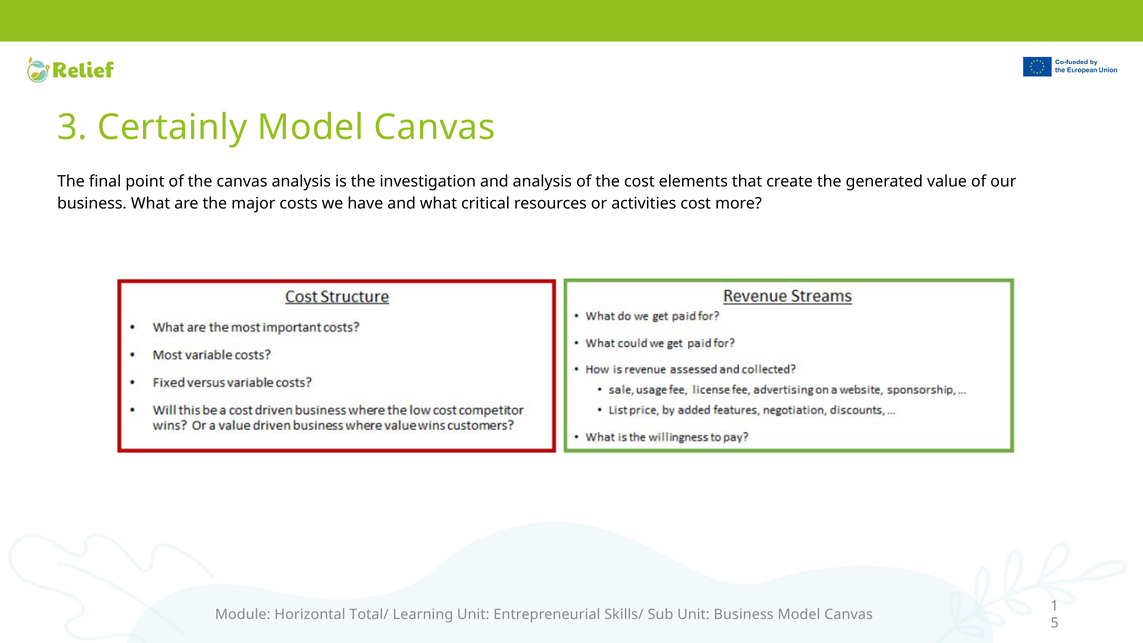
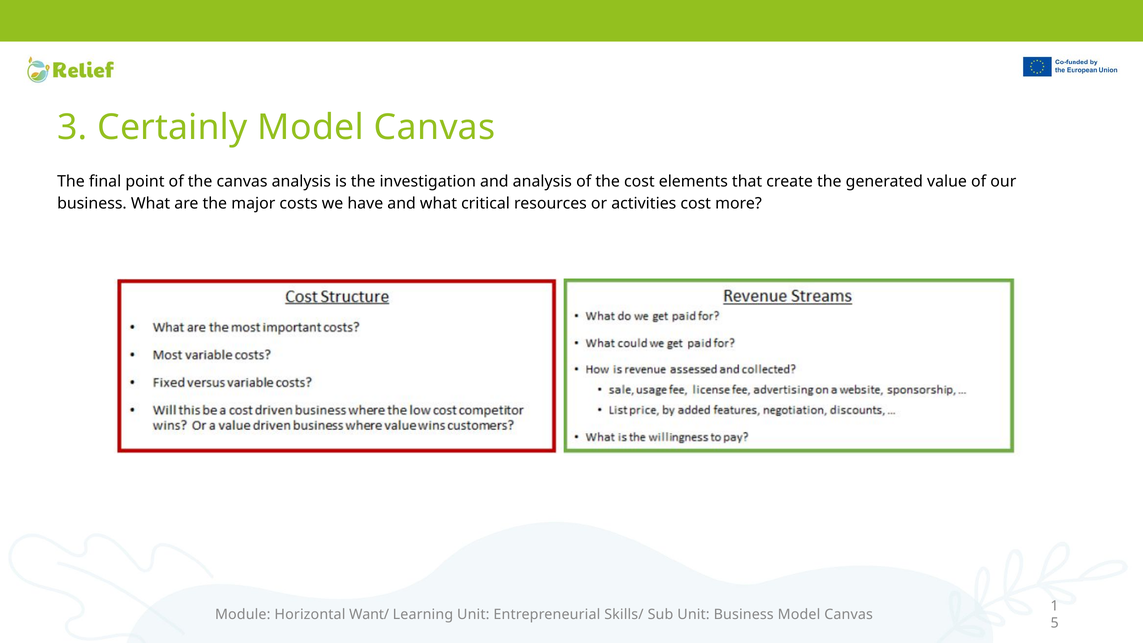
Total/: Total/ -> Want/ (369, 614)
